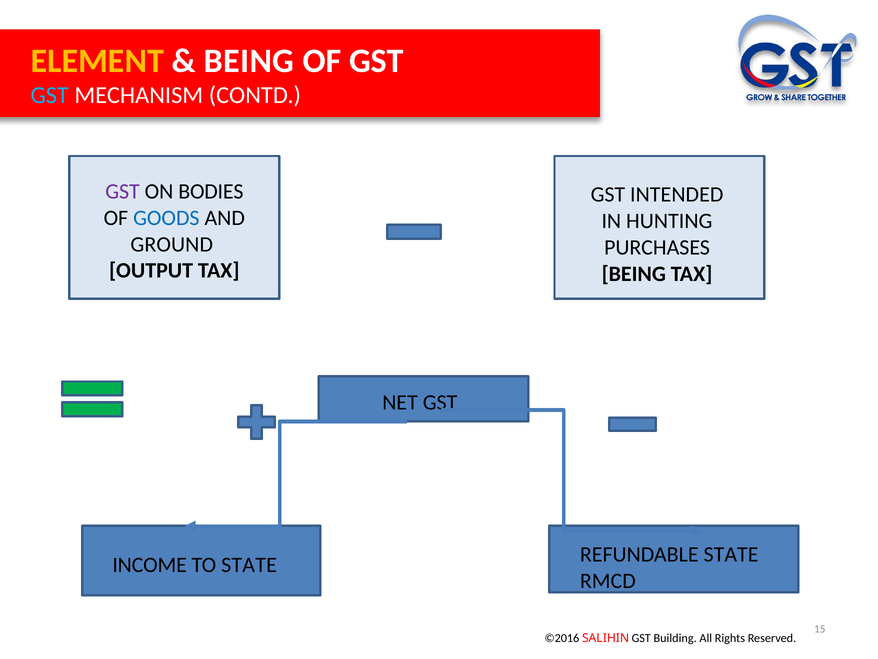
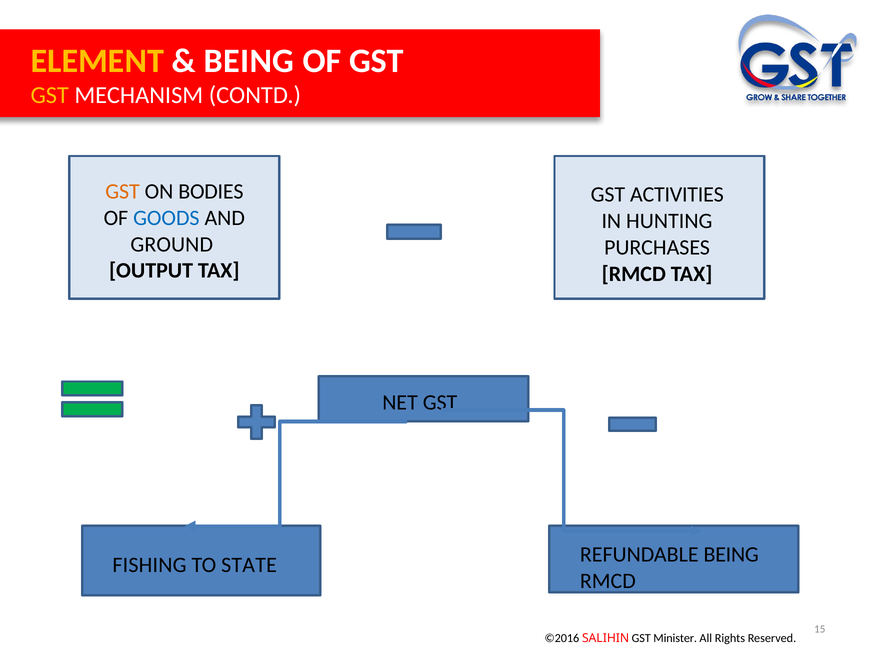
GST colour: light blue -> yellow (50, 95)
GST colour: purple -> orange (123, 191)
INTENDED: INTENDED -> ACTIVITIES (677, 195)
BEING: BEING -> RMCD (634, 274)
INCOME: INCOME -> FISHING (149, 564)
REFUNDABLE STATE: STATE -> BEING (731, 554)
Building: Building -> Minister (675, 638)
